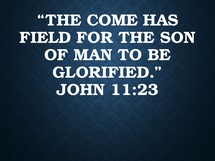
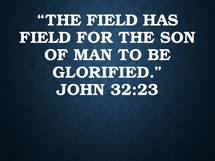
THE COME: COME -> FIELD (112, 20)
11:23: 11:23 -> 32:23 (134, 90)
